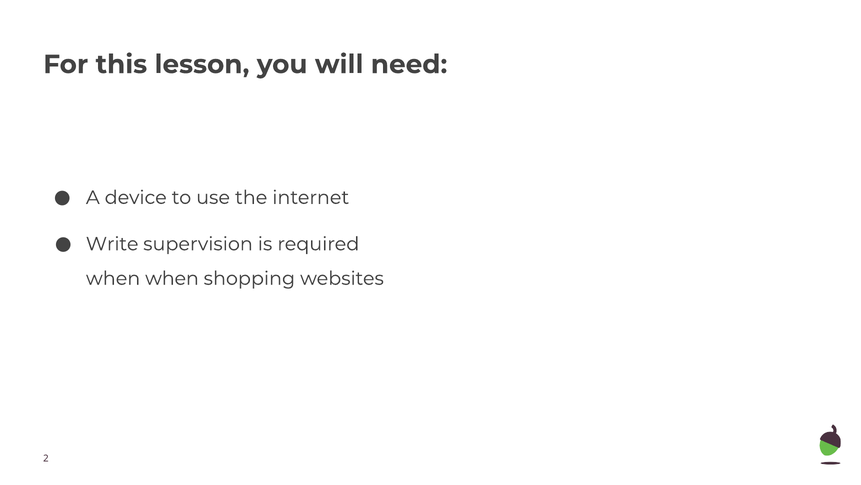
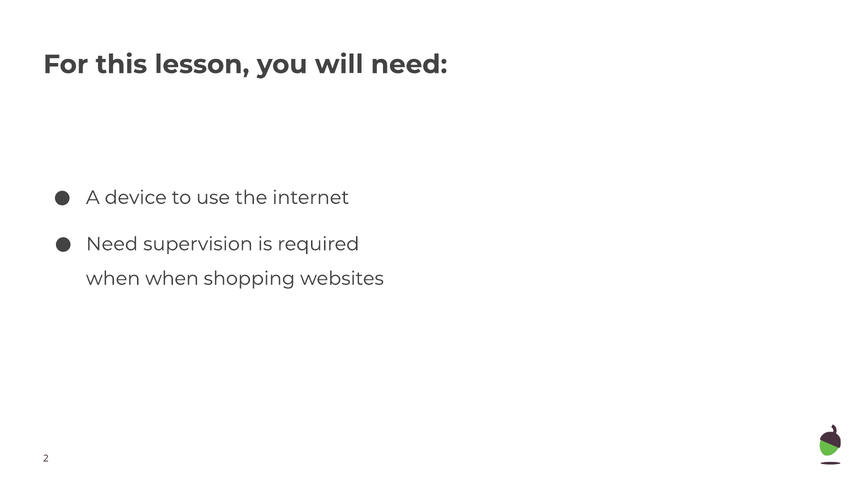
Write: Write -> Need (112, 244)
